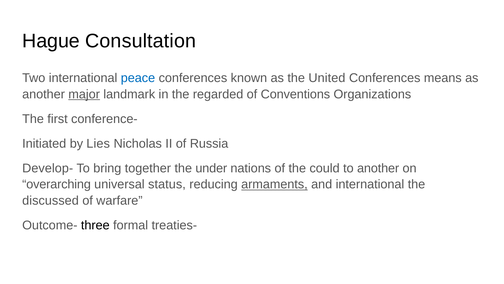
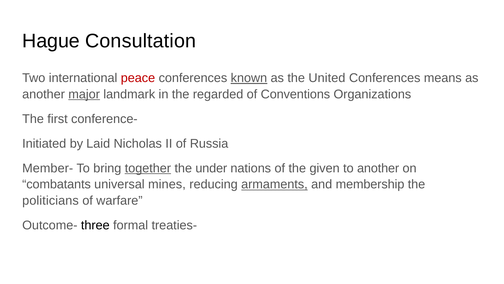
peace colour: blue -> red (138, 78)
known underline: none -> present (249, 78)
Lies: Lies -> Laid (98, 143)
Develop-: Develop- -> Member- (48, 168)
together underline: none -> present (148, 168)
could: could -> given (325, 168)
overarching: overarching -> combatants (57, 184)
status: status -> mines (167, 184)
and international: international -> membership (370, 184)
discussed: discussed -> politicians (50, 200)
